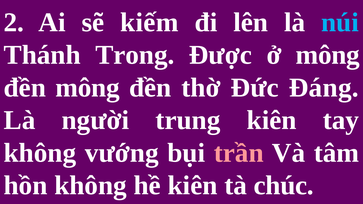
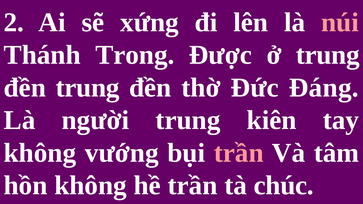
kiếm: kiếm -> xứng (150, 22)
núi colour: light blue -> pink (340, 22)
ở mông: mông -> trung (328, 55)
đền mông: mông -> trung (88, 88)
hề kiên: kiên -> trần (193, 186)
